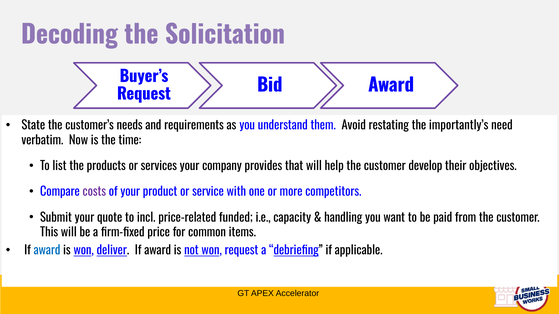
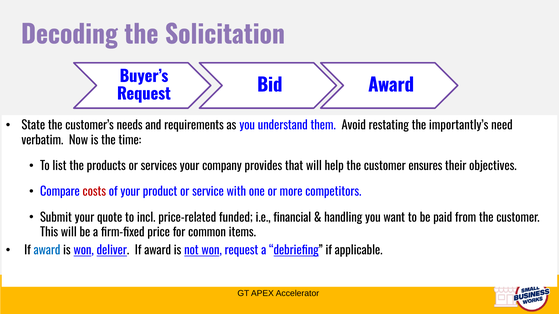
develop: develop -> ensures (425, 166)
costs colour: purple -> red (94, 192)
capacity: capacity -> financial (292, 218)
